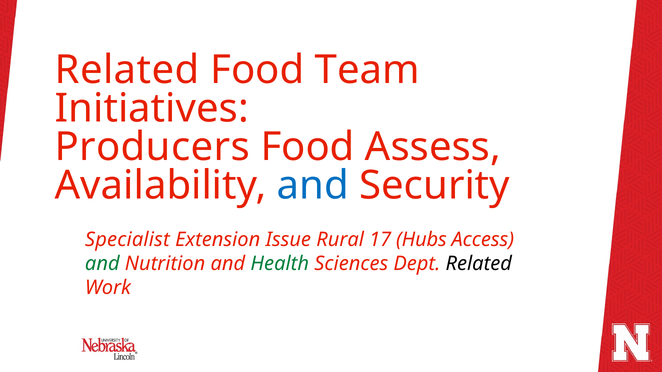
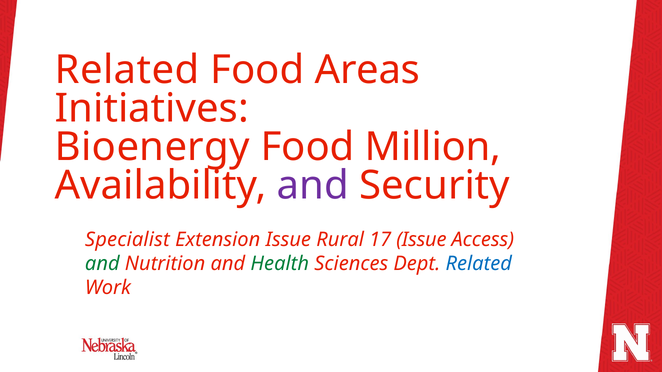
Team: Team -> Areas (367, 70)
Producers: Producers -> Bioenergy (152, 147)
Assess: Assess -> Million (433, 147)
and colour: blue -> purple (313, 186)
17 Hubs: Hubs -> Issue (421, 240)
Related colour: black -> blue (479, 264)
